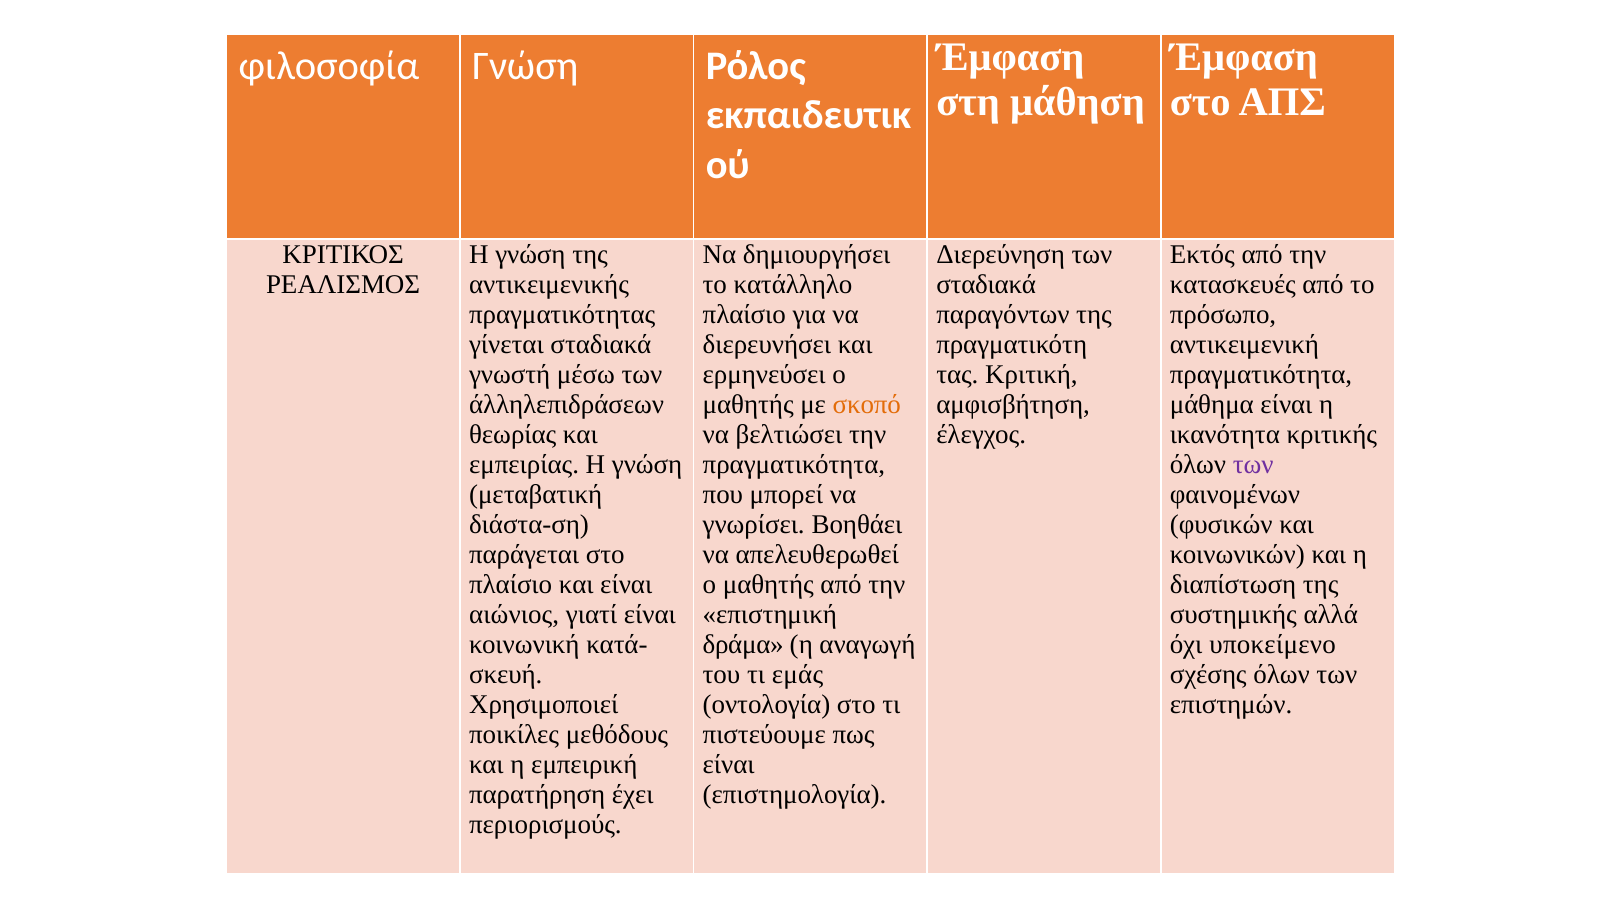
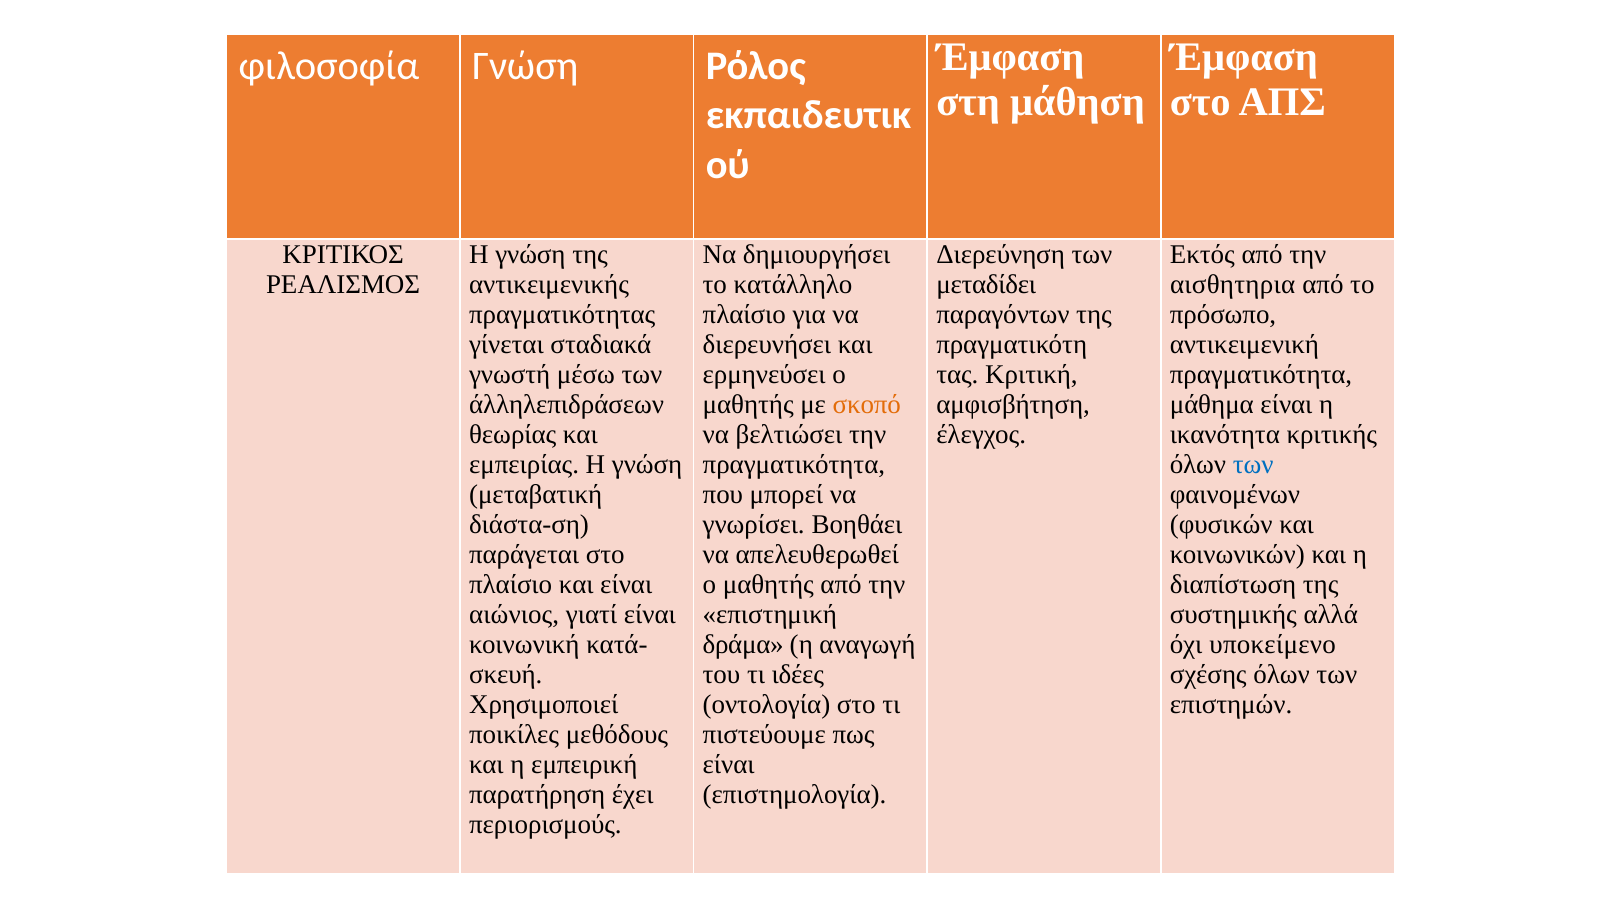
σταδιακά: σταδιακά -> μεταδίδει (986, 284)
κατασκευές: κατασκευές -> αισθητηρια (1233, 284)
των colour: purple -> blue (1253, 464)
εμάς: εμάς -> ιδέες (798, 674)
